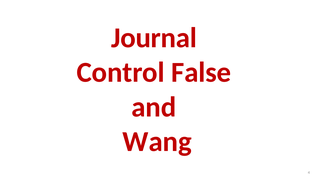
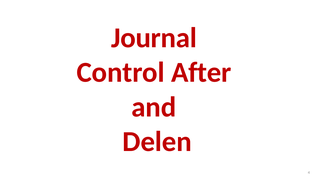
False: False -> After (201, 72)
Wang: Wang -> Delen (157, 141)
